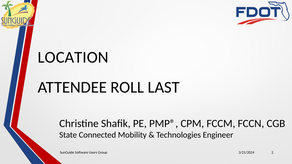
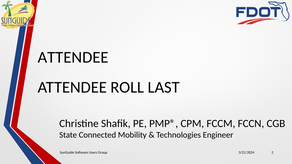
LOCATION: LOCATION -> ATTENDEE (73, 57)
